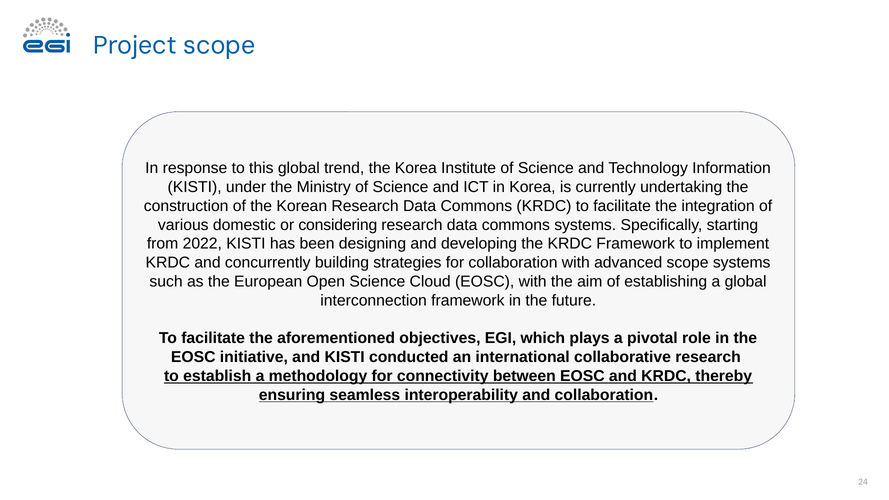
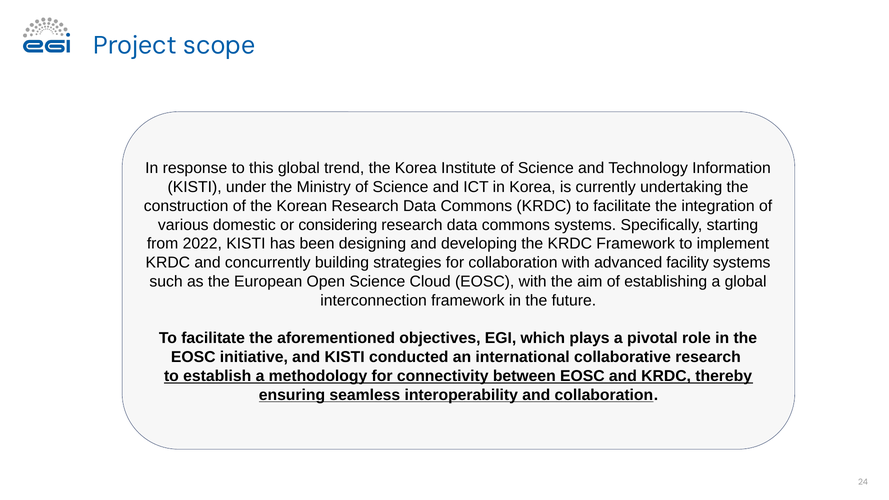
advanced scope: scope -> facility (688, 263)
